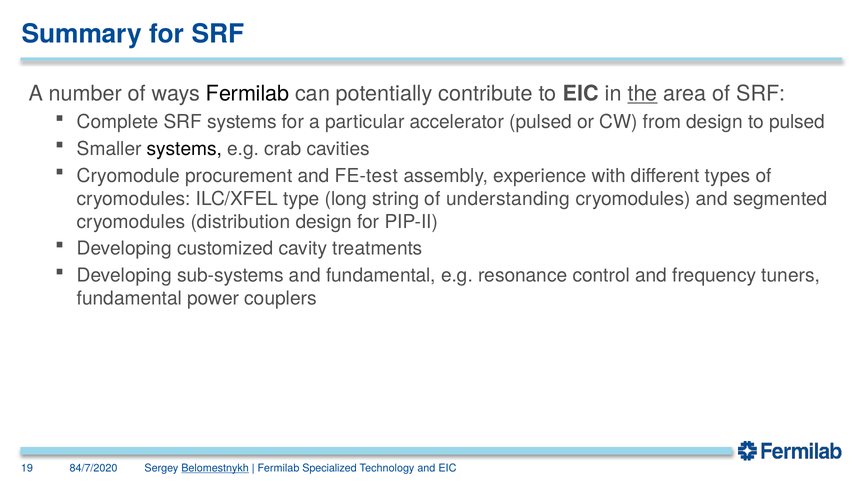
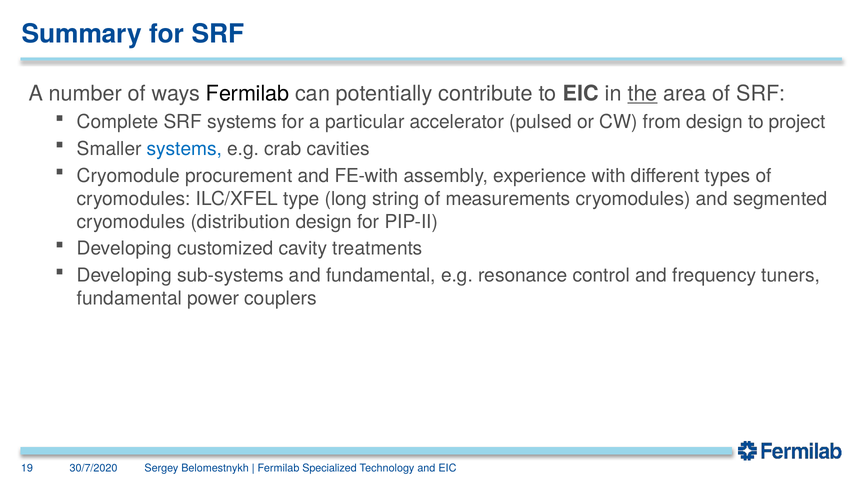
to pulsed: pulsed -> project (797, 122)
systems colour: black -> blue (184, 149)
FE-test: FE-test -> FE-with (367, 175)
understanding: understanding -> measurements (508, 198)
84/7/2020: 84/7/2020 -> 30/7/2020 (93, 468)
Belomestnykh underline: present -> none (215, 468)
